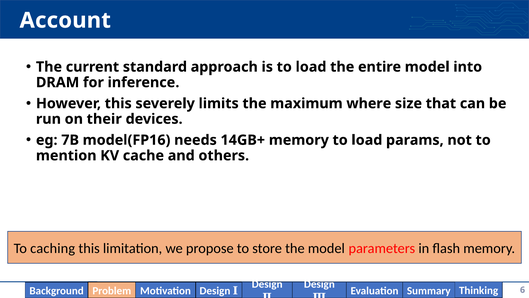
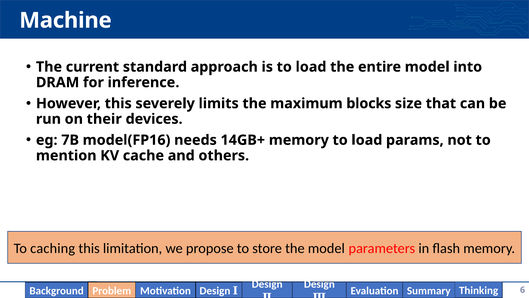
Account: Account -> Machine (65, 20)
where: where -> blocks (369, 103)
